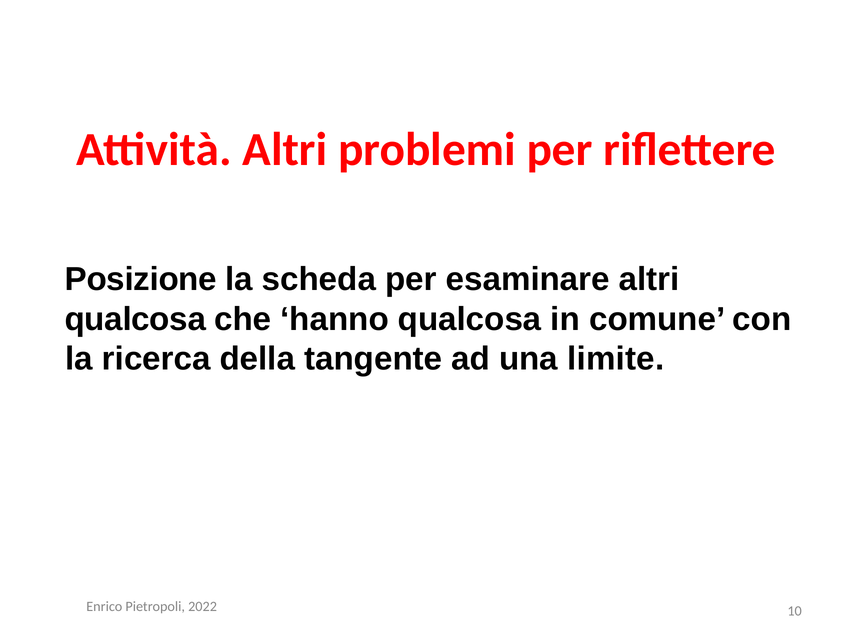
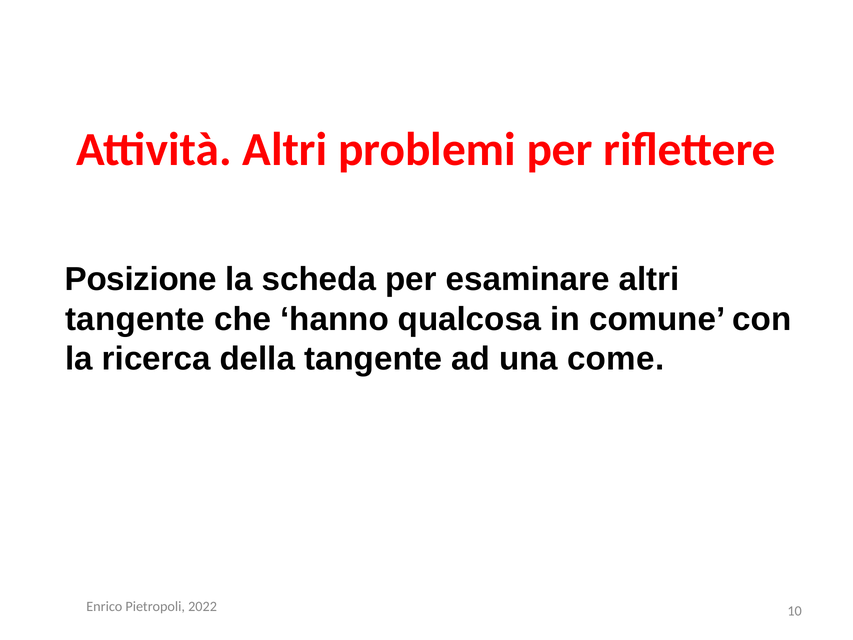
qualcosa: qualcosa -> tangente (135, 319)
limite: limite -> come (616, 359)
